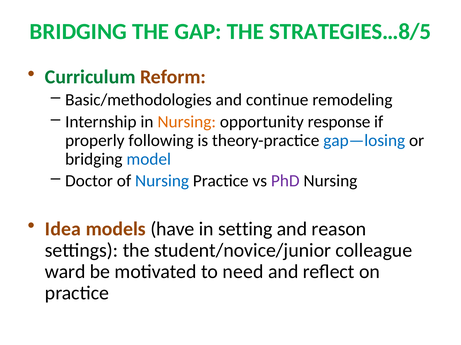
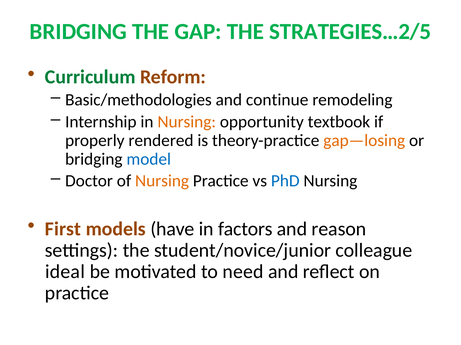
STRATEGIES…8/5: STRATEGIES…8/5 -> STRATEGIES…2/5 (350, 32)
response: response -> textbook (339, 122)
following: following -> rendered (161, 141)
gap—losing colour: blue -> orange (364, 141)
Nursing colour: blue -> orange (162, 181)
PhD colour: purple -> blue (285, 181)
Idea: Idea -> First (63, 229)
setting: setting -> factors (245, 229)
ward: ward -> ideal (65, 272)
